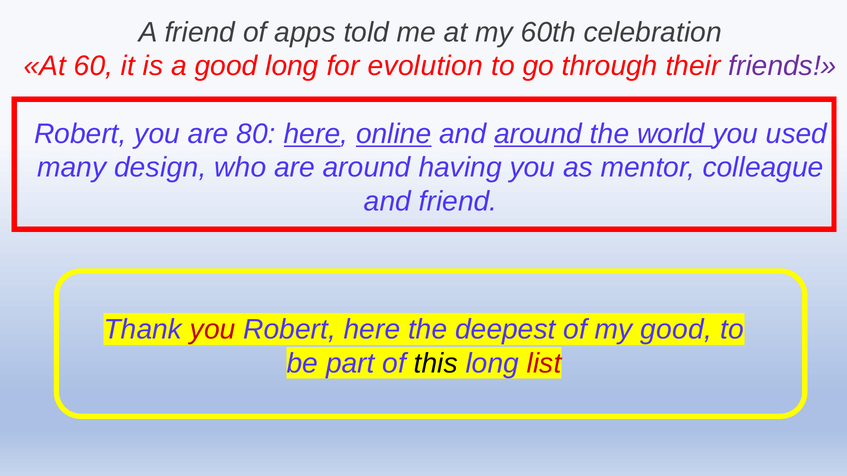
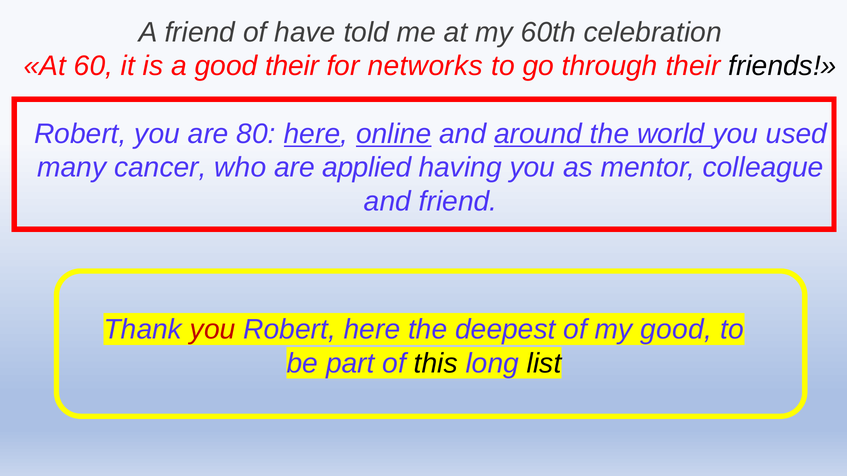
apps: apps -> have (305, 32)
good long: long -> their (292, 66)
evolution: evolution -> networks (425, 66)
friends colour: purple -> black (782, 66)
design: design -> cancer (160, 168)
are around: around -> applied (367, 168)
list colour: red -> black (544, 364)
